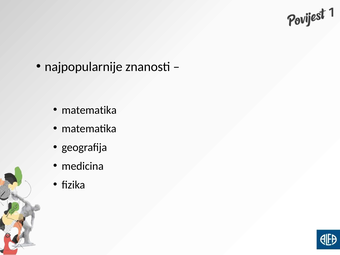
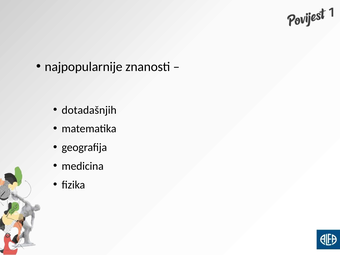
matematika: matematika -> dotadašnjih (89, 110)
